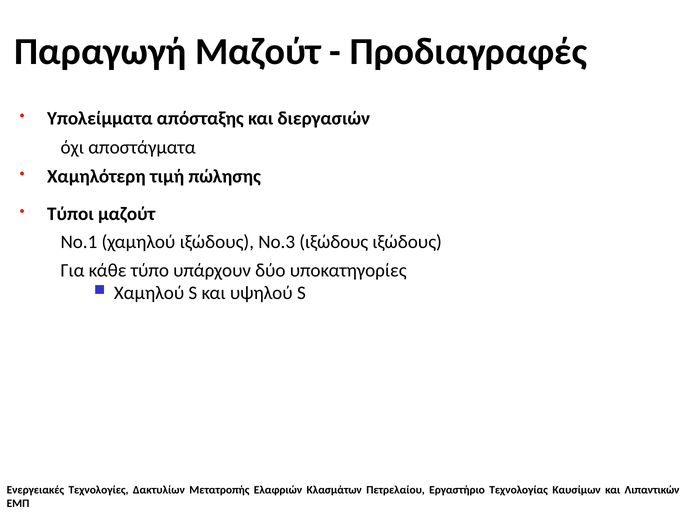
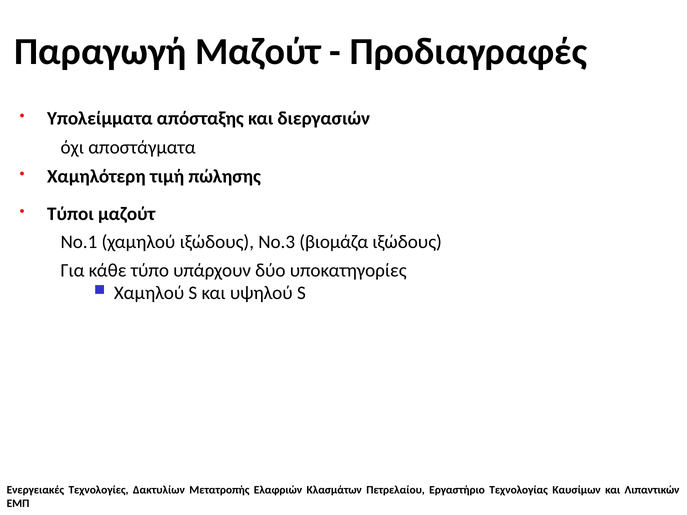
Νο.3 ιξώδους: ιξώδους -> βιομάζα (334, 242)
